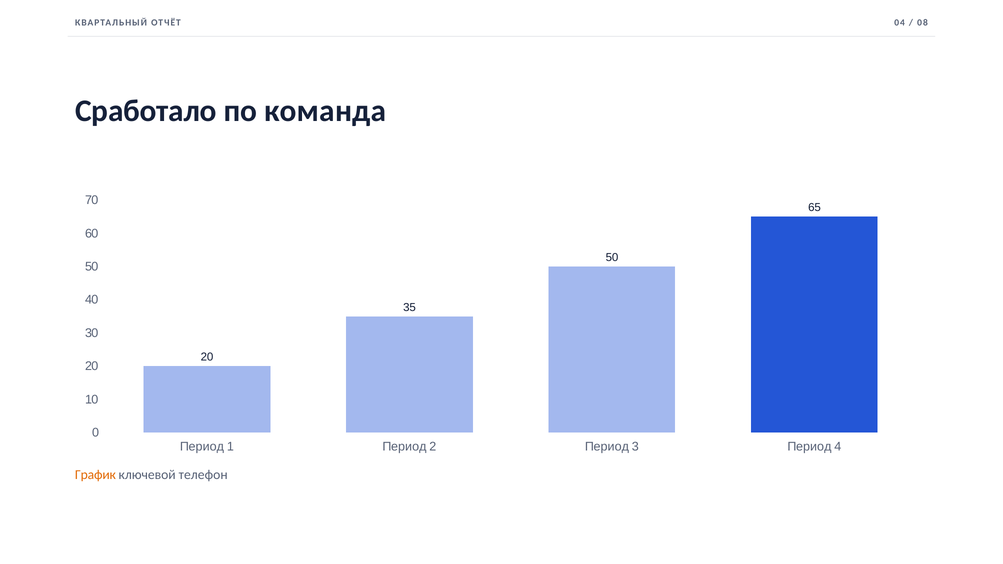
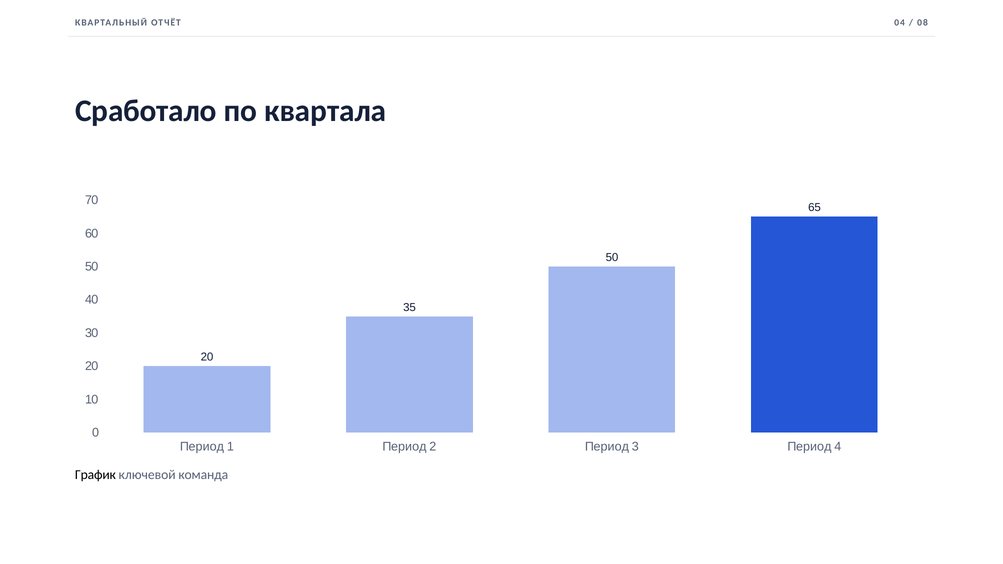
команда: команда -> квартала (325, 111)
График colour: orange -> black (95, 475)
телефон: телефон -> команда (203, 475)
